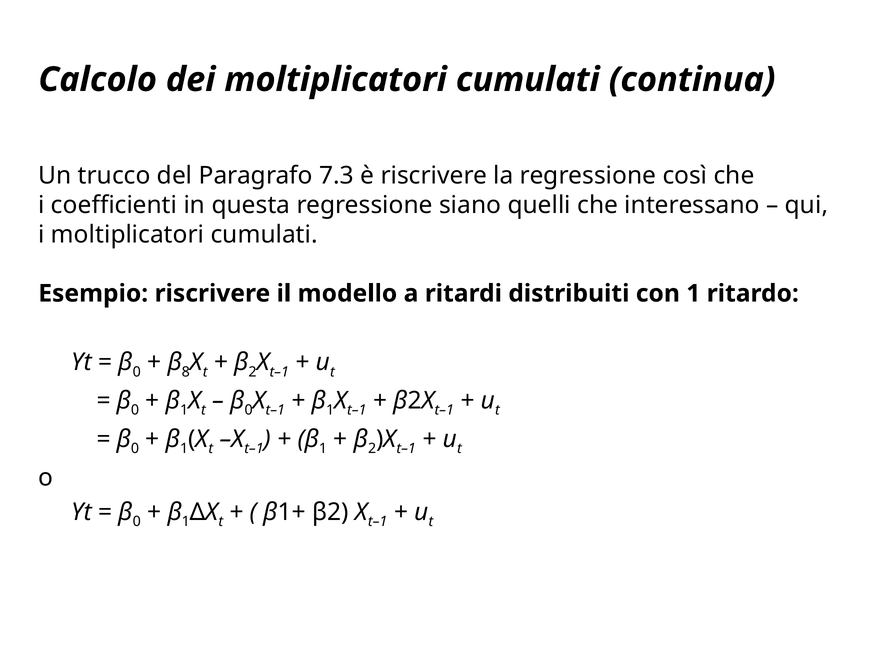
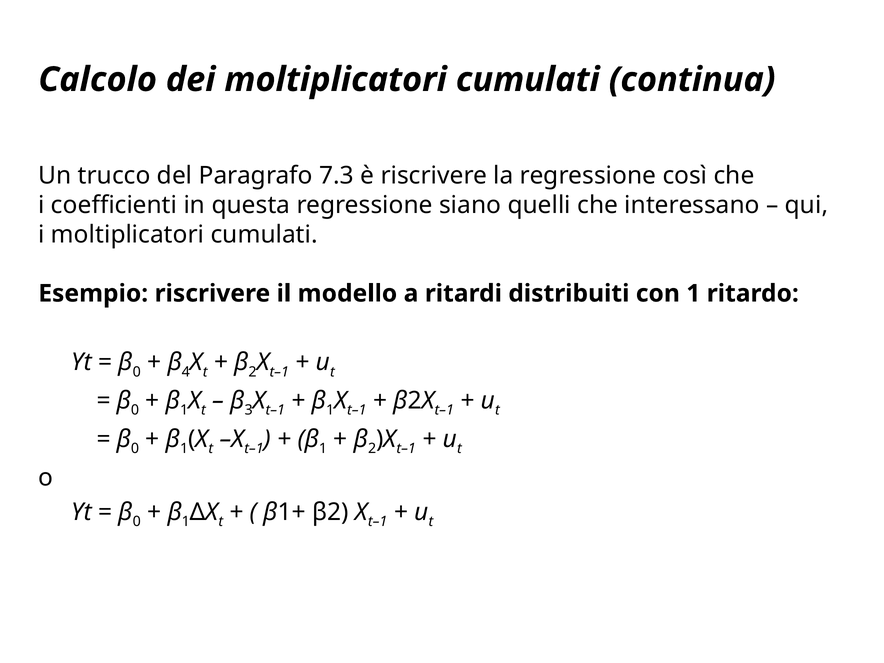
8: 8 -> 4 (186, 372)
0: 0 -> 3 (249, 410)
